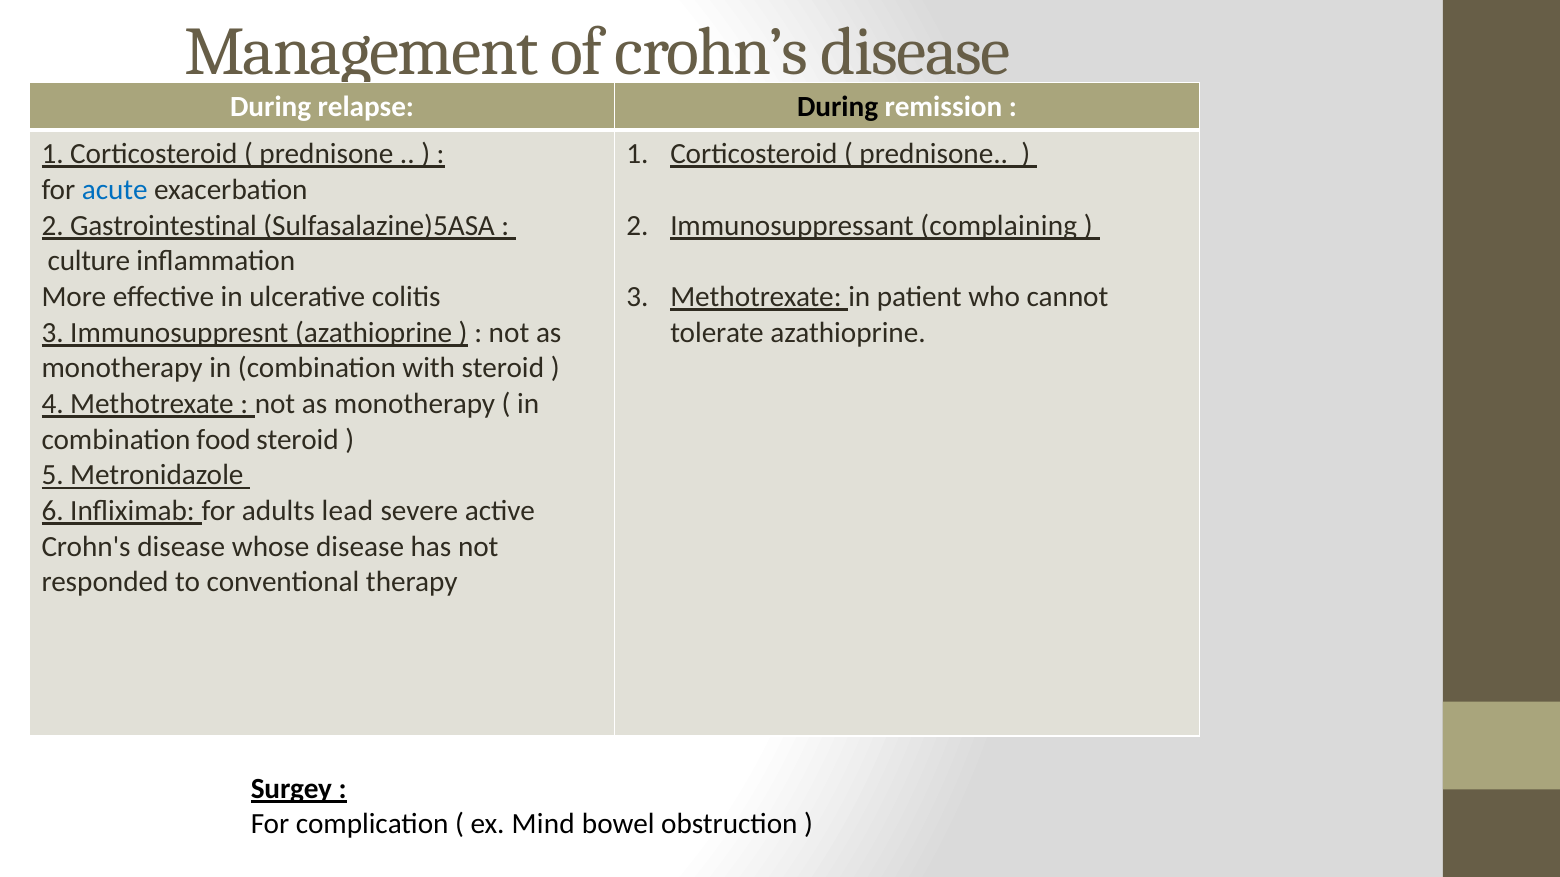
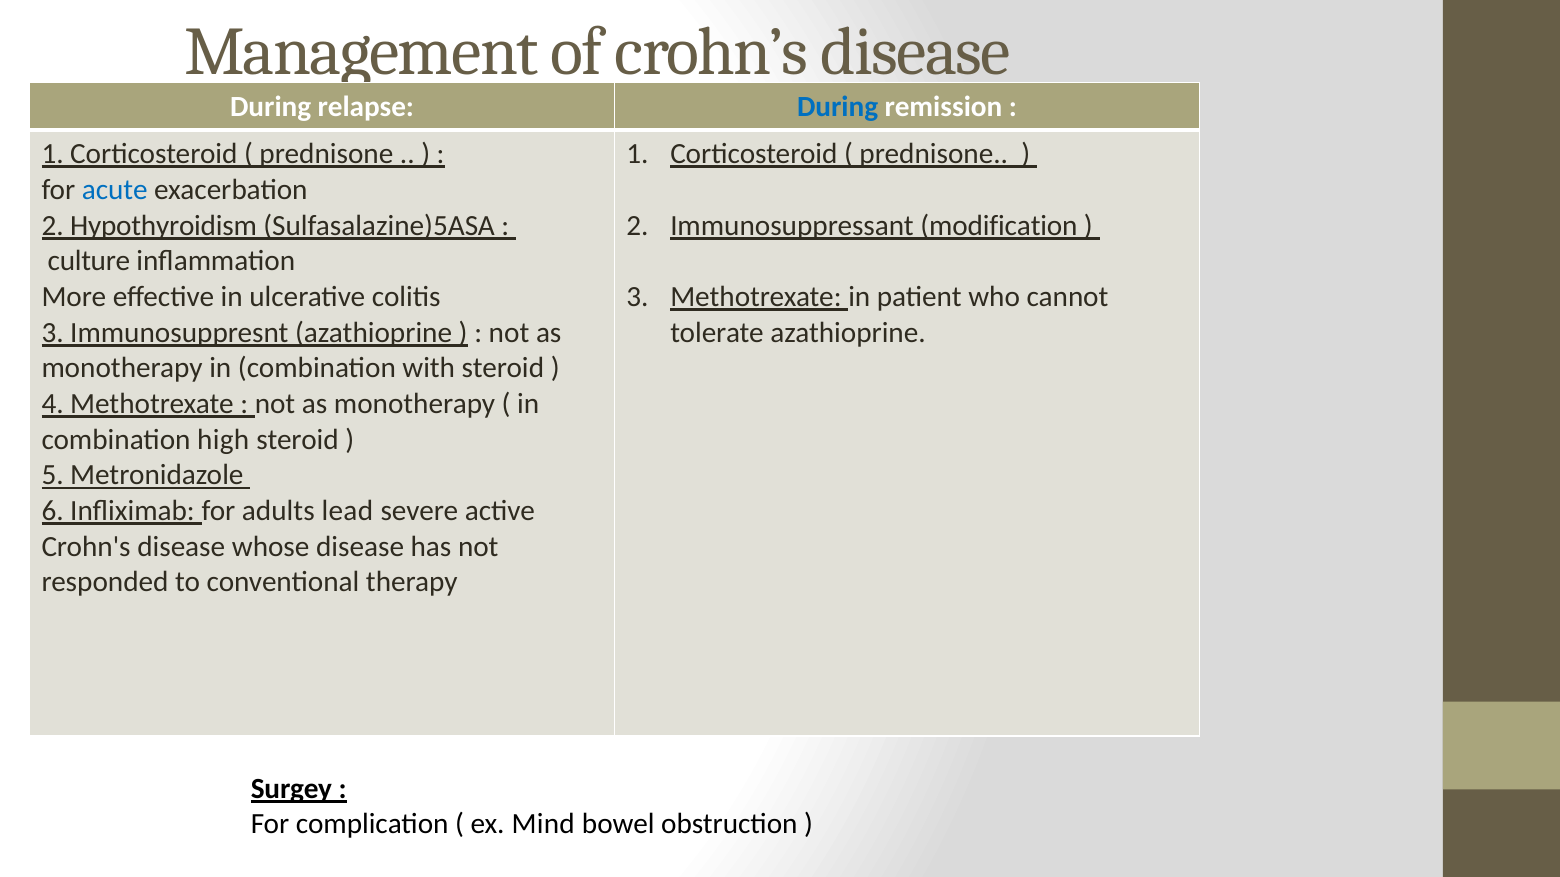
During colour: black -> blue (838, 107)
Gastrointestinal: Gastrointestinal -> Hypothyroidism (163, 226)
complaining: complaining -> modification (999, 226)
food: food -> high (223, 440)
